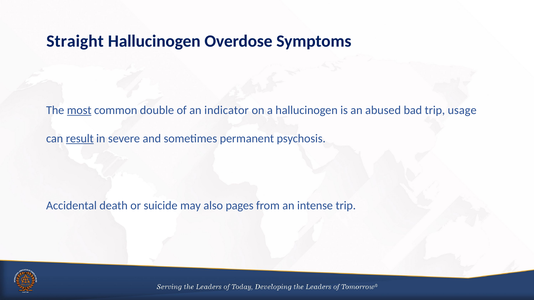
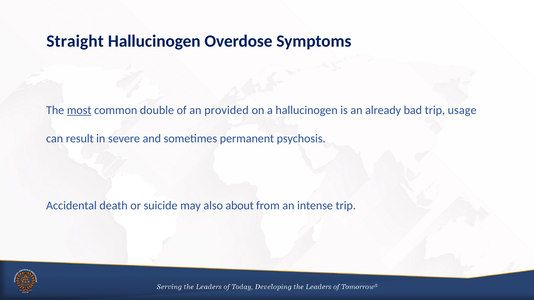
indicator: indicator -> provided (227, 110)
abused: abused -> already (383, 110)
result underline: present -> none (80, 139)
pages: pages -> about (240, 206)
